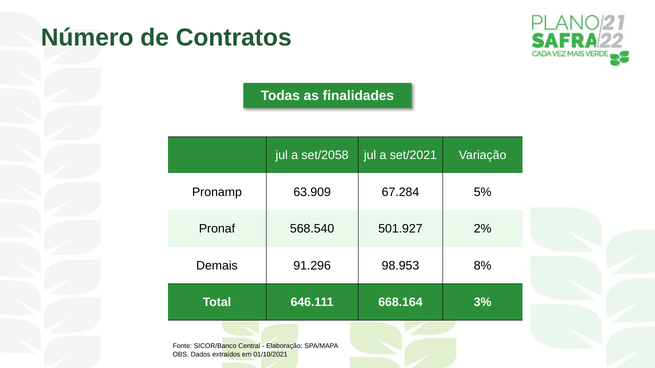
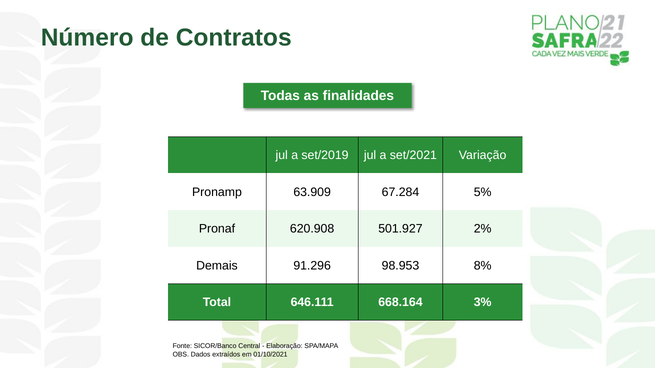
set/2058: set/2058 -> set/2019 (325, 155)
568.540: 568.540 -> 620.908 (312, 229)
